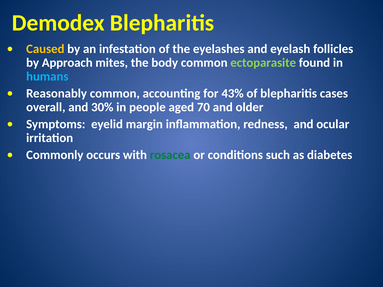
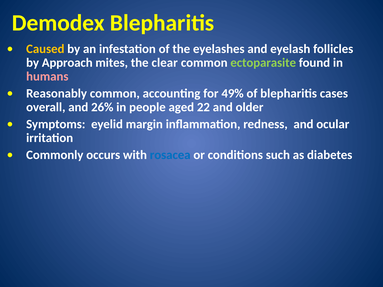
body: body -> clear (165, 63)
humans colour: light blue -> pink (47, 77)
43%: 43% -> 49% (233, 94)
30%: 30% -> 26% (102, 107)
70: 70 -> 22 (203, 107)
rosacea colour: green -> blue (170, 155)
